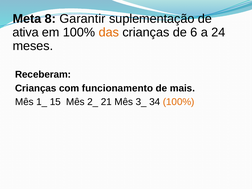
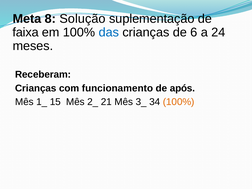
Garantir: Garantir -> Solução (82, 19)
ativa: ativa -> faixa (26, 32)
das colour: orange -> blue (109, 32)
mais: mais -> após (182, 88)
